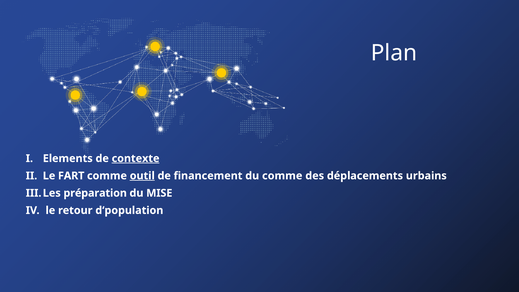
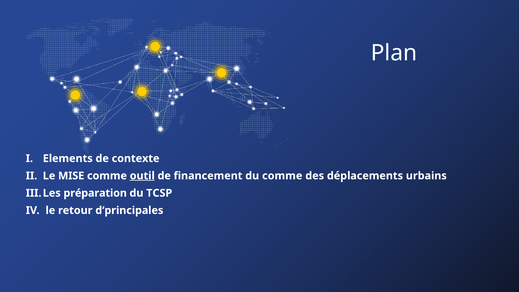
contexte underline: present -> none (136, 158)
FART: FART -> MISE (71, 176)
MISE: MISE -> TCSP (159, 193)
d‘population: d‘population -> d‘principales (129, 210)
